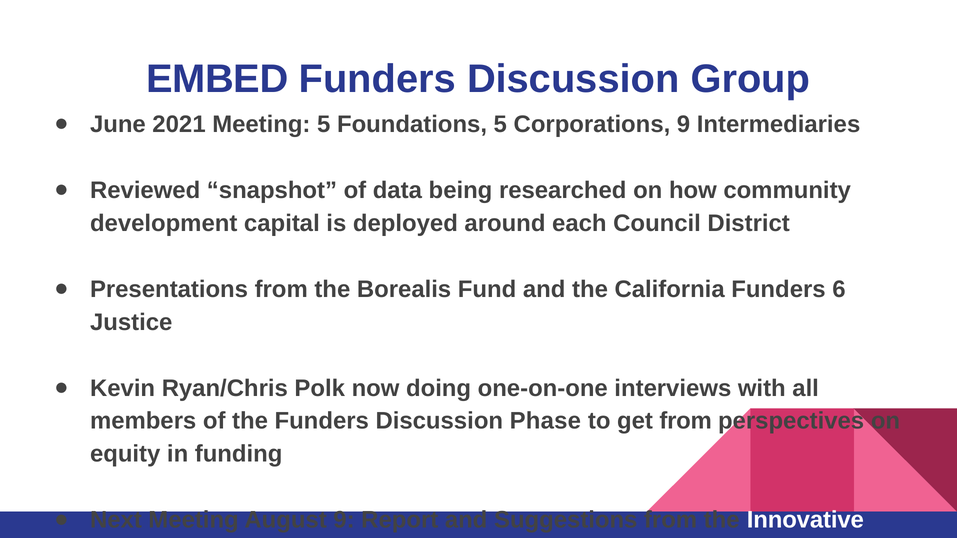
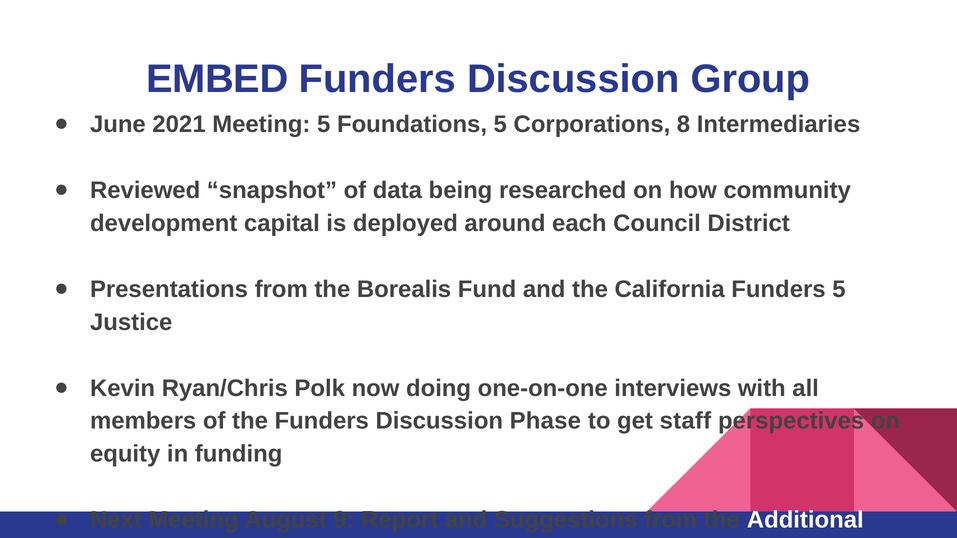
Corporations 9: 9 -> 8 (683, 124)
Funders 6: 6 -> 5 (839, 289)
get from: from -> staff (685, 421)
Innovative: Innovative -> Additional (805, 520)
